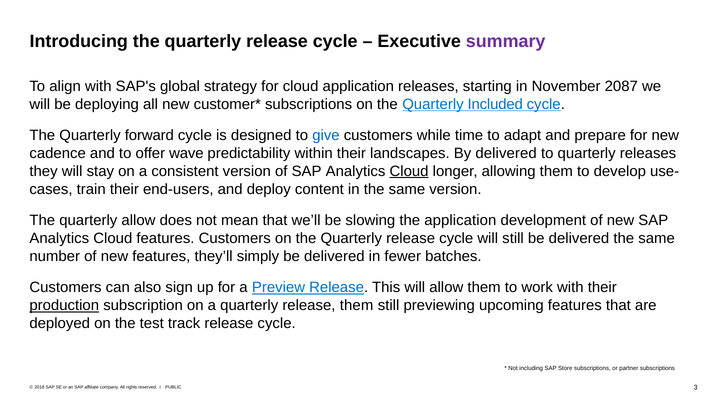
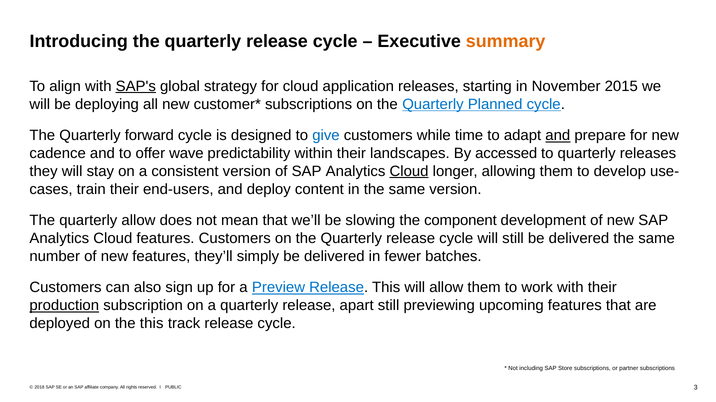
summary colour: purple -> orange (506, 42)
SAP's underline: none -> present (136, 86)
2087: 2087 -> 2015 (621, 86)
Included: Included -> Planned (495, 104)
and underline: none -> present (558, 136)
By delivered: delivered -> accessed (506, 154)
the application: application -> component (460, 221)
release them: them -> apart (357, 306)
the test: test -> this (152, 324)
